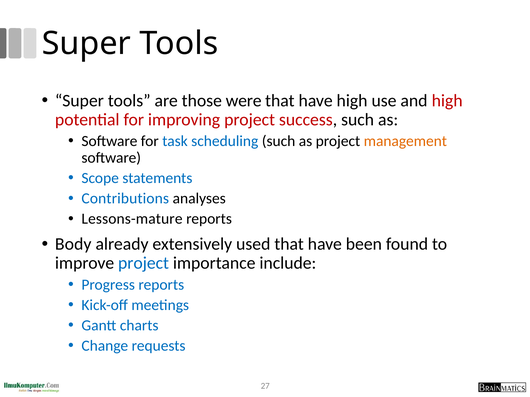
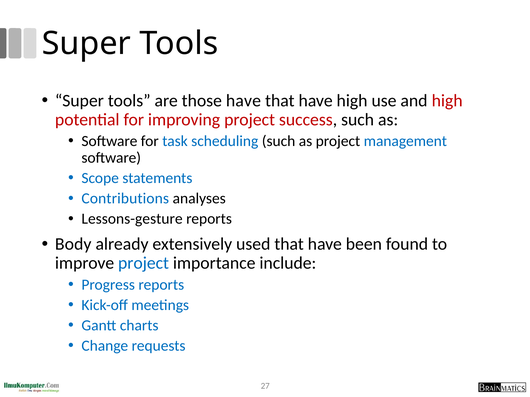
those were: were -> have (243, 101)
management colour: orange -> blue (405, 141)
Lessons-mature: Lessons-mature -> Lessons-gesture (132, 219)
